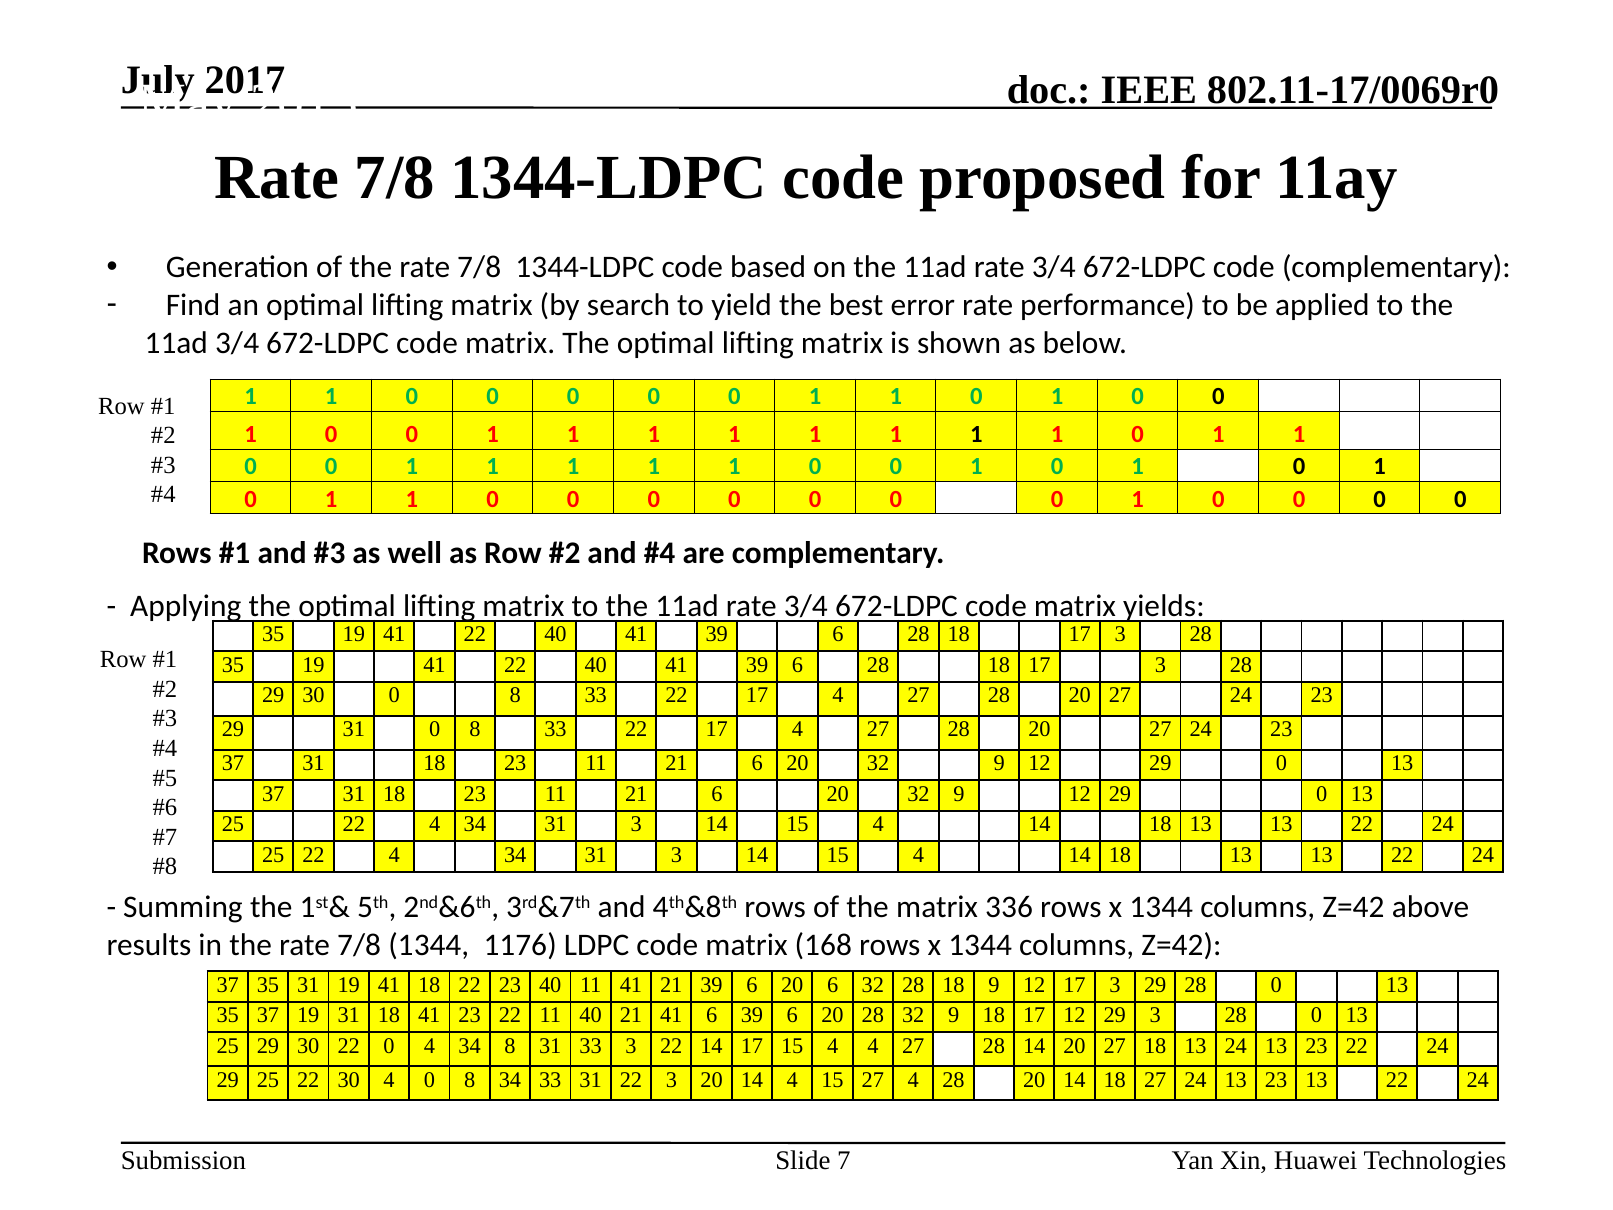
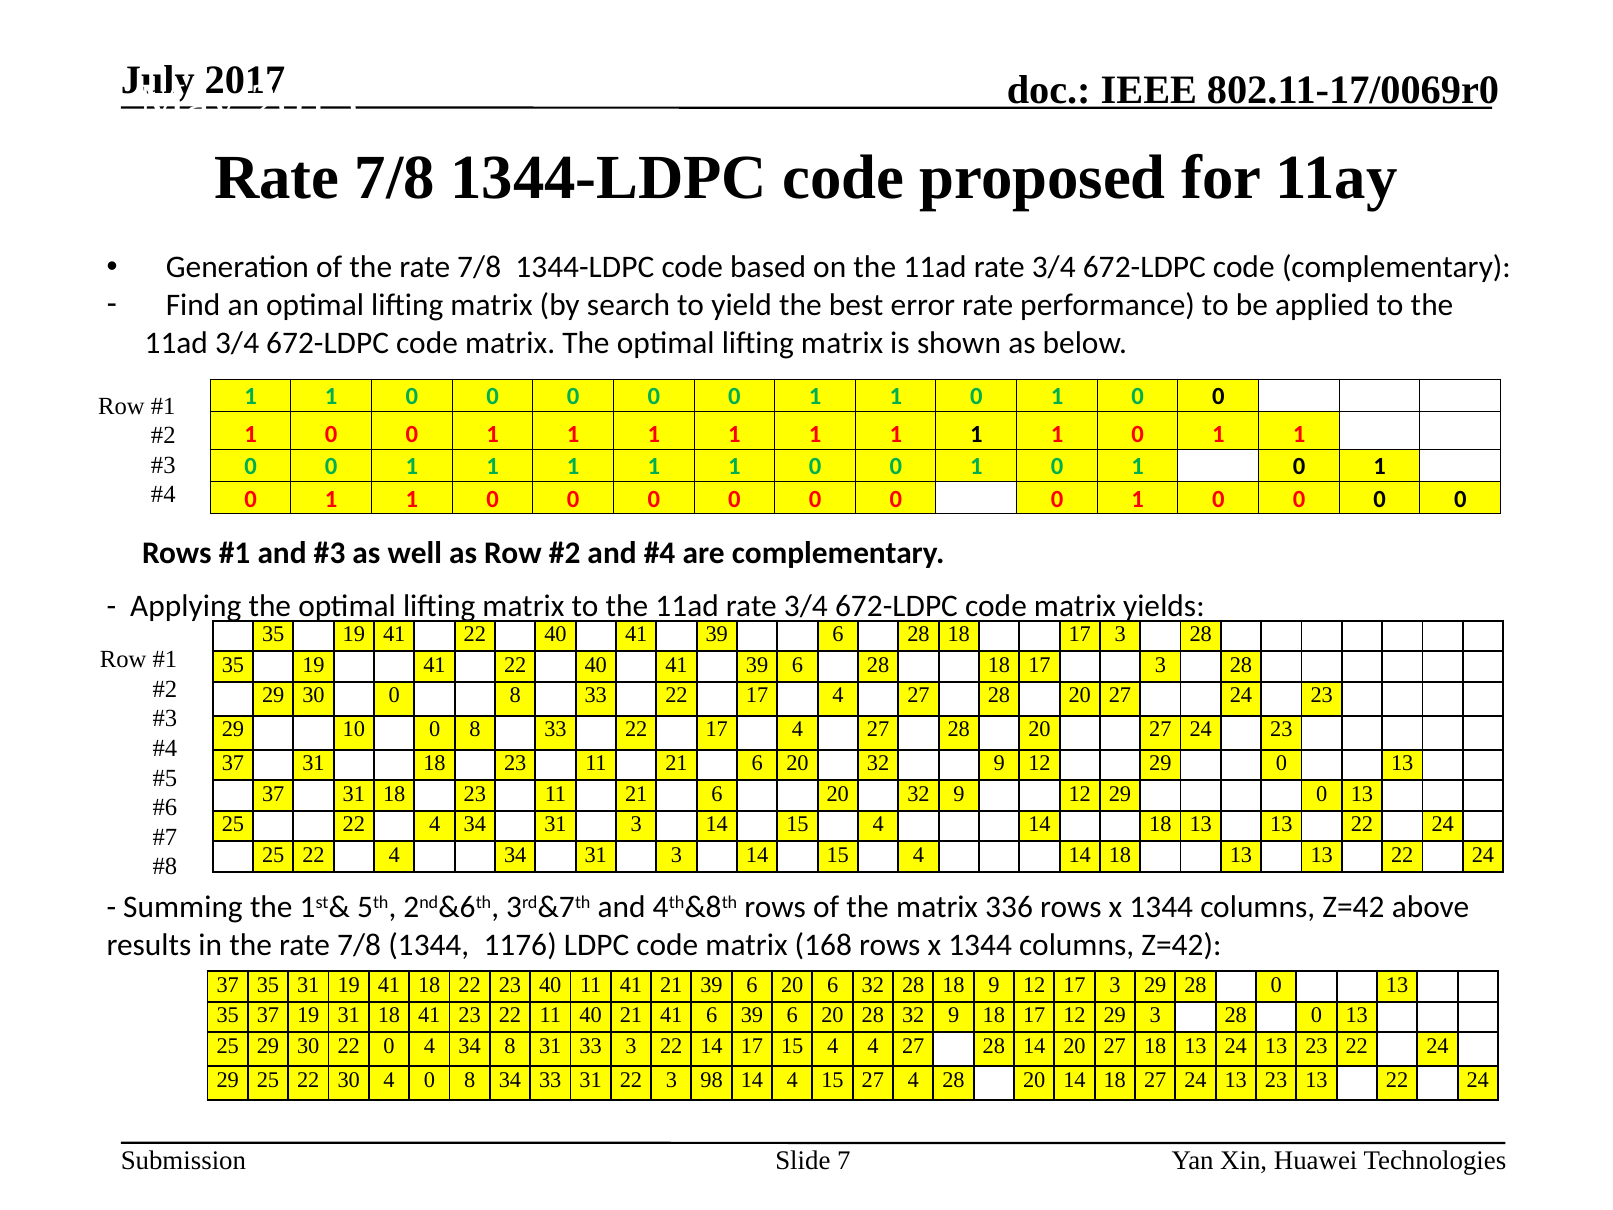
29 31: 31 -> 10 (354, 729)
3 20: 20 -> 98 (712, 1080)
